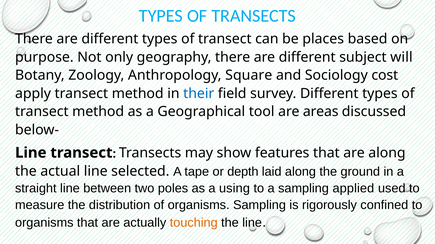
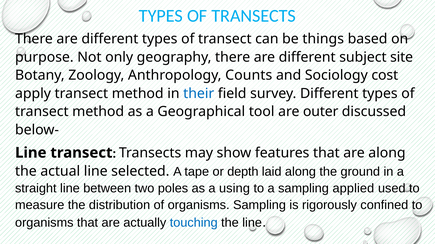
places: places -> things (323, 39)
will: will -> site (402, 57)
Square: Square -> Counts (249, 76)
areas: areas -> outer (321, 112)
touching colour: orange -> blue (194, 223)
